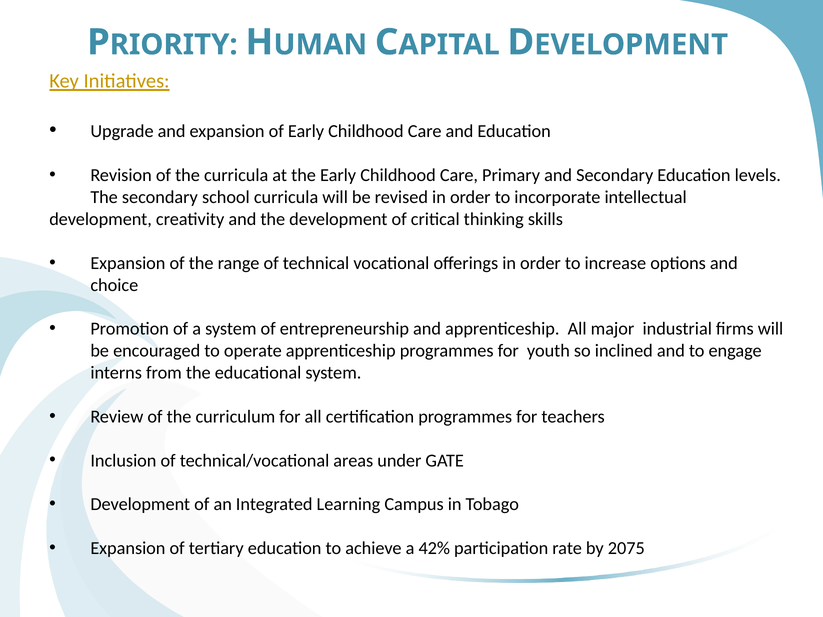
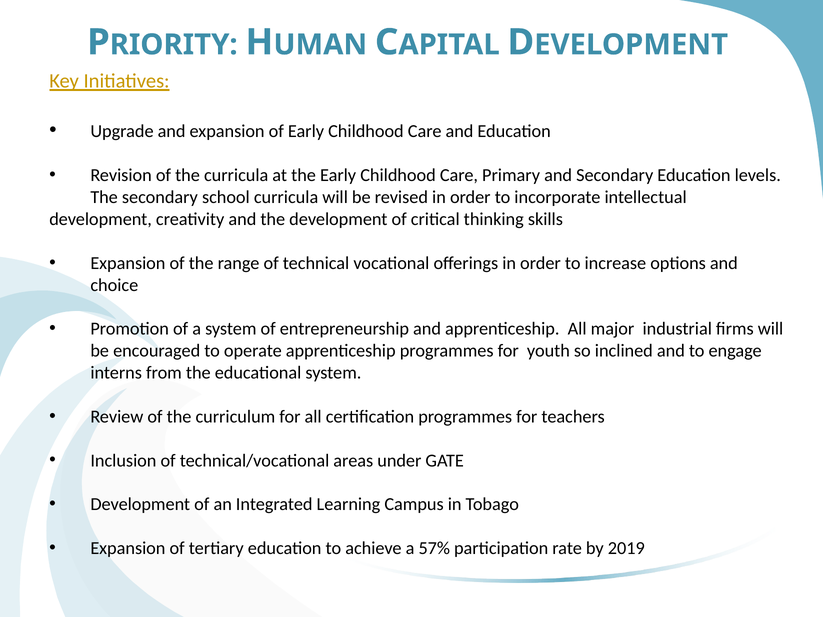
42%: 42% -> 57% (434, 548)
2075: 2075 -> 2019 (626, 548)
